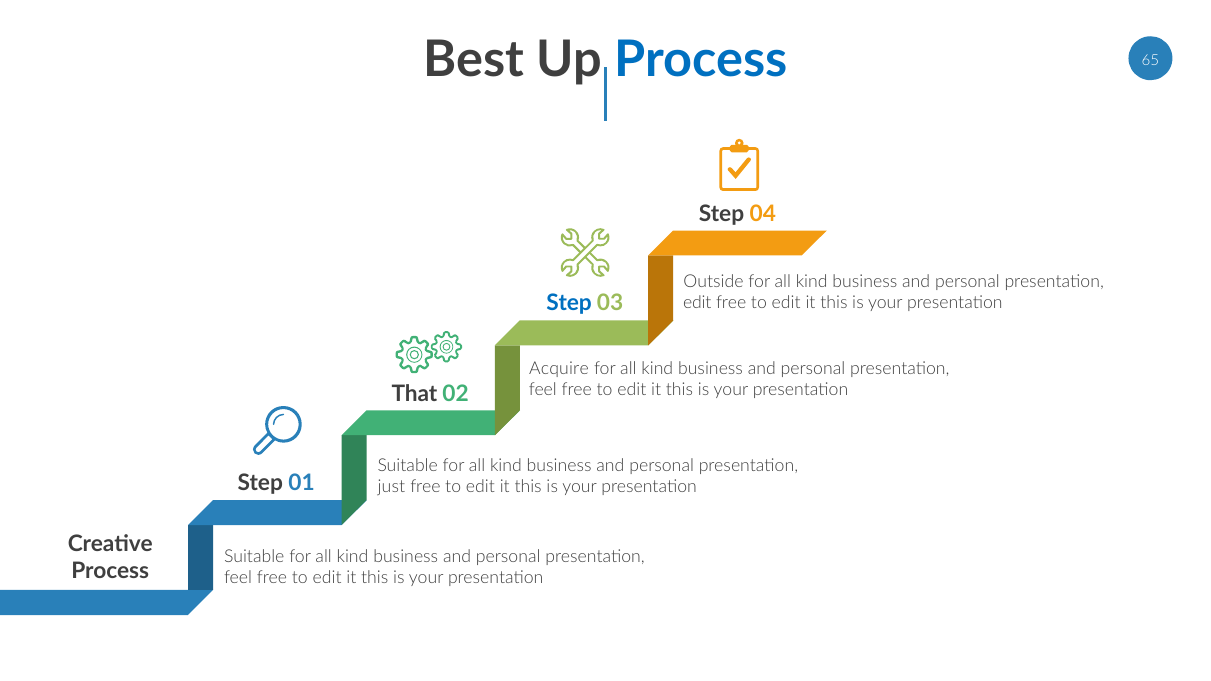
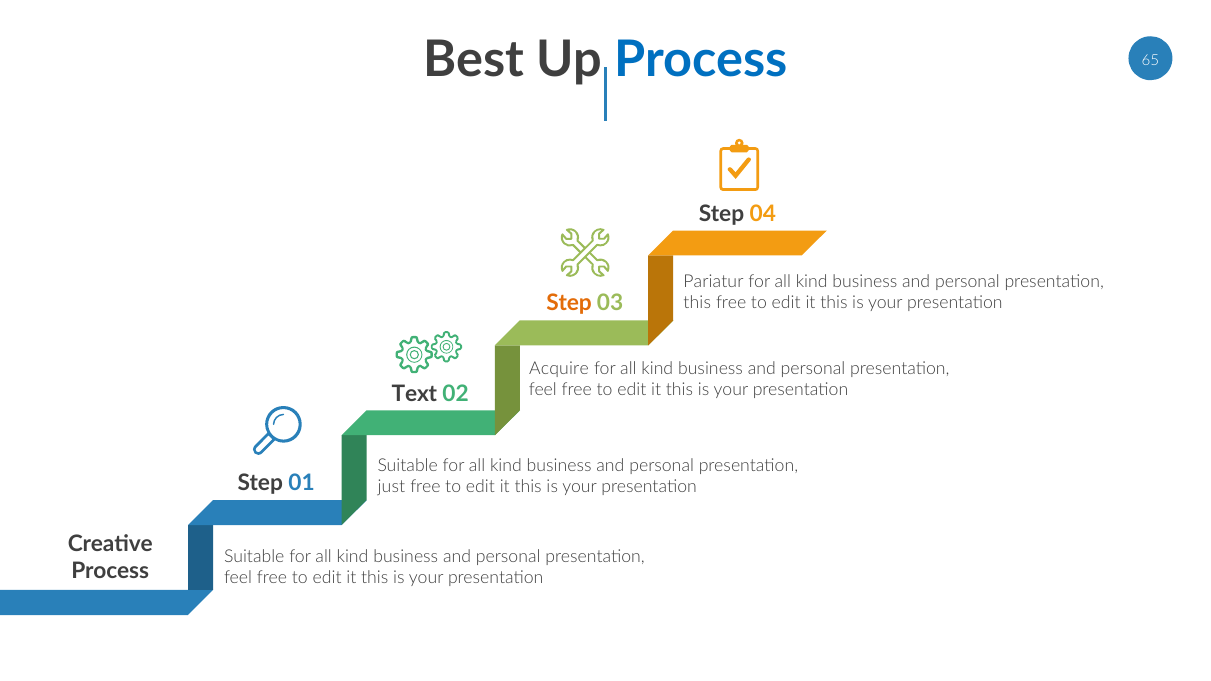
Outside: Outside -> Pariatur (713, 282)
Step colour: blue -> orange (569, 303)
edit: edit -> this (697, 303)
That: That -> Text (414, 394)
